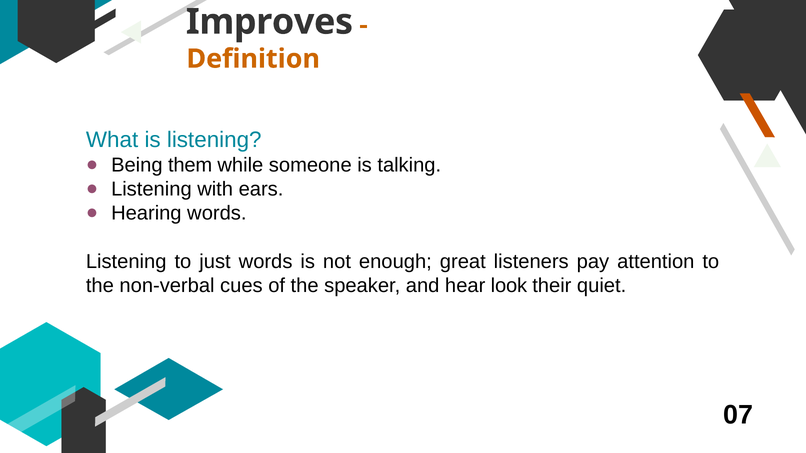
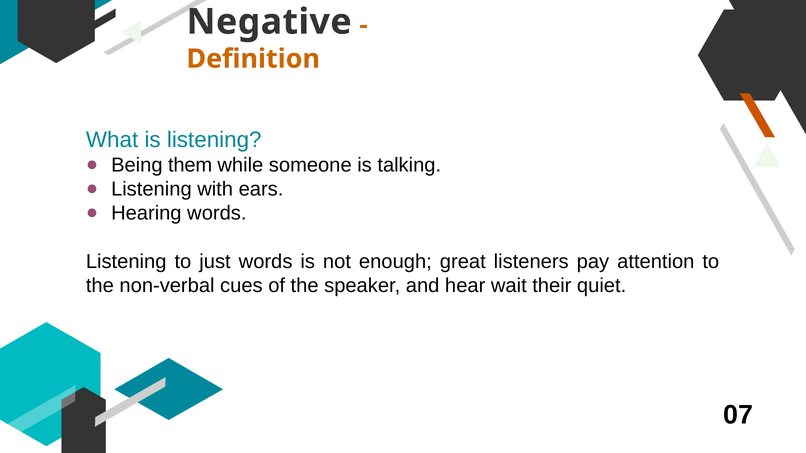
Improves: Improves -> Negative (269, 22)
look: look -> wait (509, 286)
